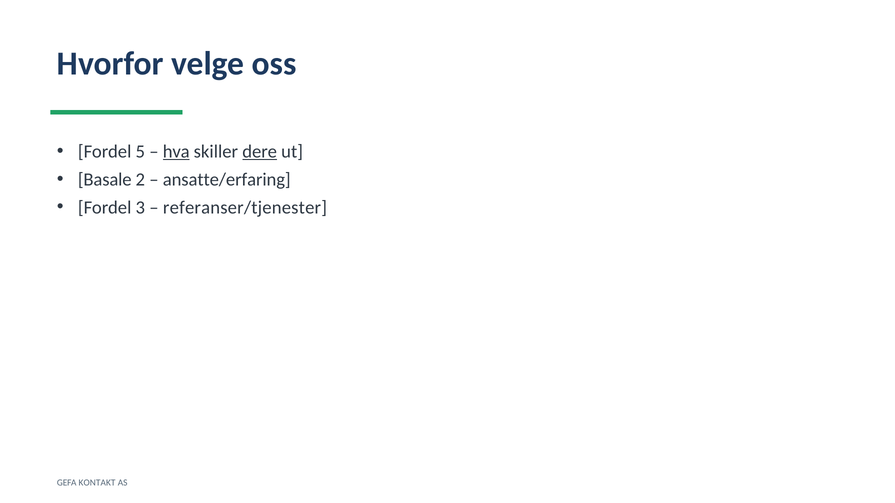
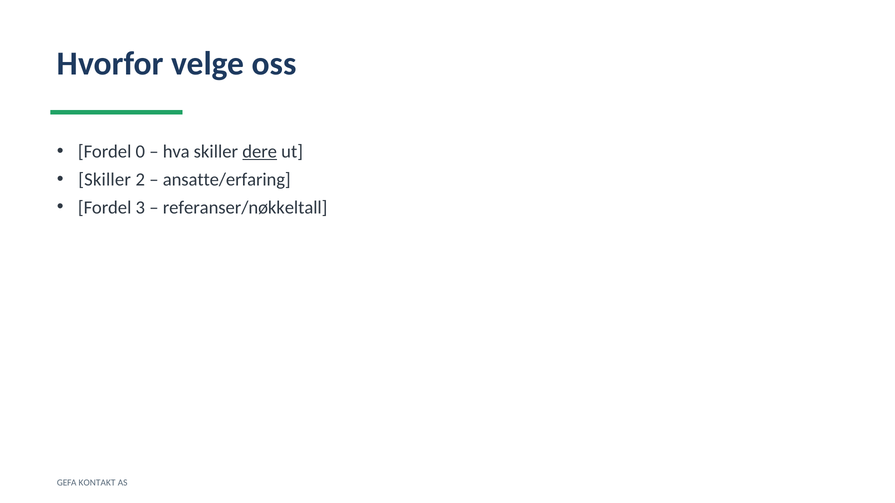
5: 5 -> 0 (140, 152)
hva underline: present -> none (176, 152)
Basale: Basale -> Skiller (105, 180)
referanser/tjenester: referanser/tjenester -> referanser/nøkkeltall (245, 208)
